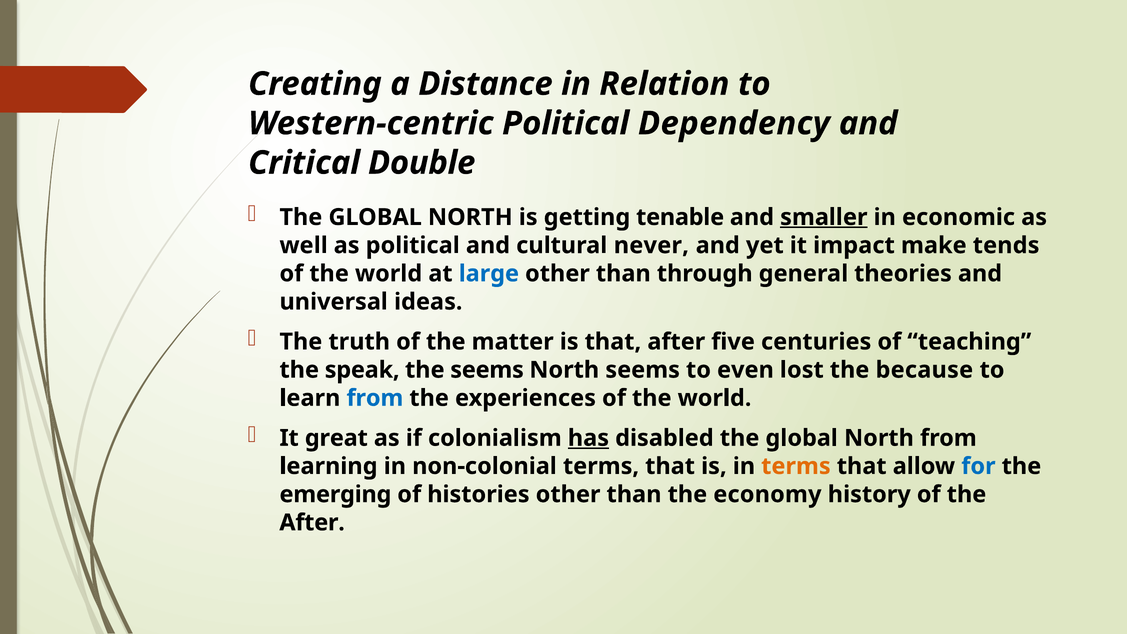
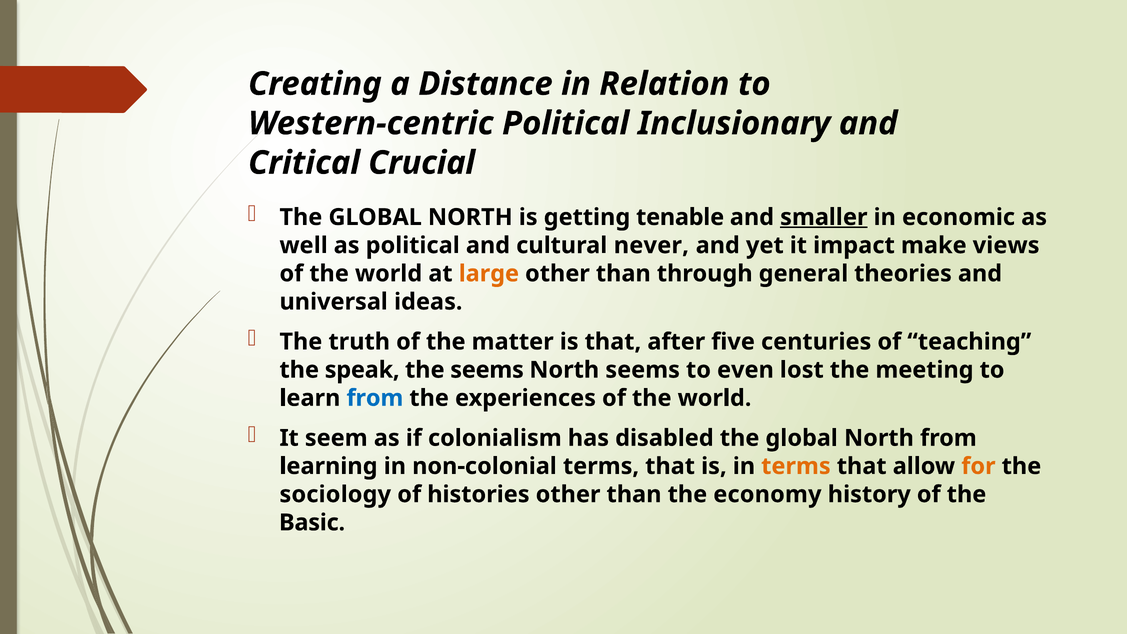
Dependency: Dependency -> Inclusionary (734, 123)
Double: Double -> Crucial (422, 163)
tends: tends -> views (1006, 245)
large colour: blue -> orange (489, 274)
because: because -> meeting (924, 370)
great: great -> seem (336, 438)
has underline: present -> none (588, 438)
for colour: blue -> orange (978, 466)
emerging: emerging -> sociology (335, 494)
After: After -> Basic (312, 523)
